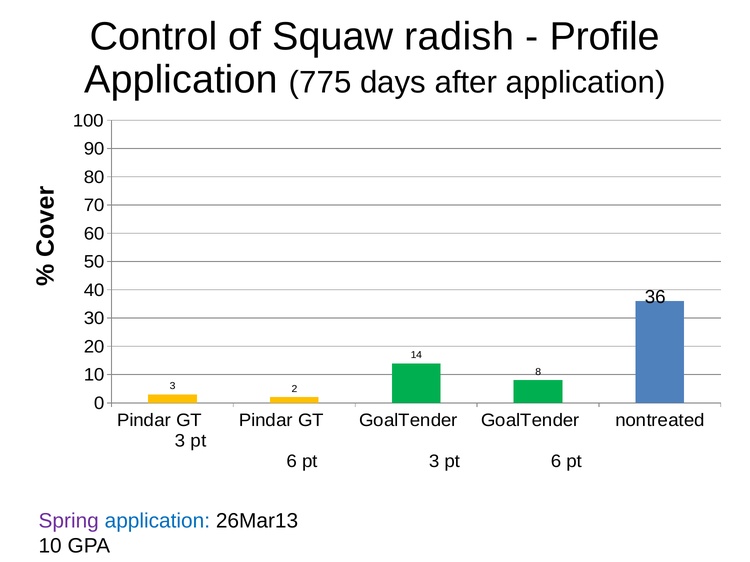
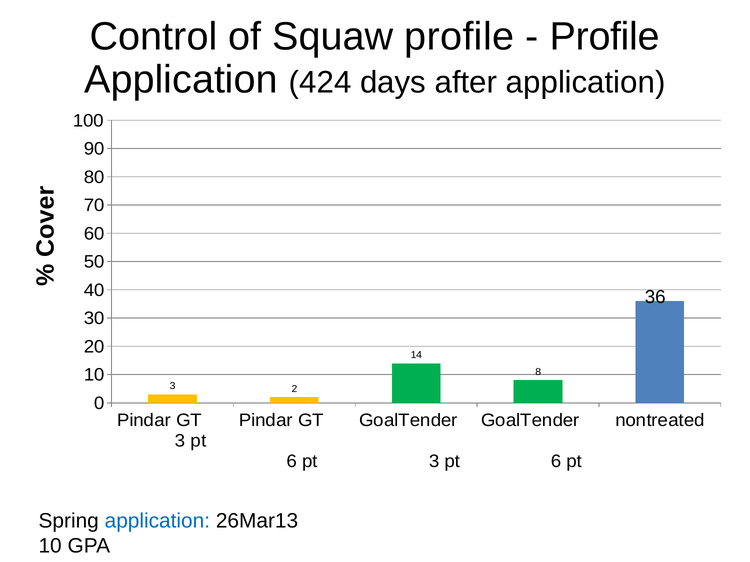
Squaw radish: radish -> profile (459, 37)
775: 775 -> 424 (320, 82)
Spring colour: purple -> black (69, 522)
